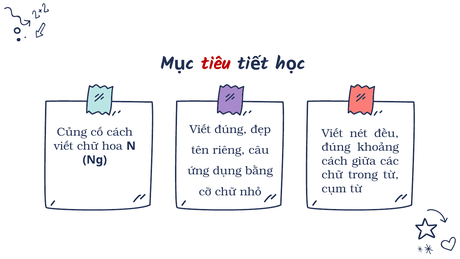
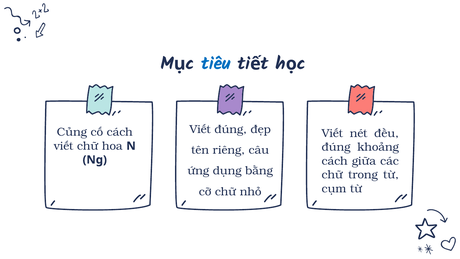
tiêu colour: red -> blue (216, 64)
